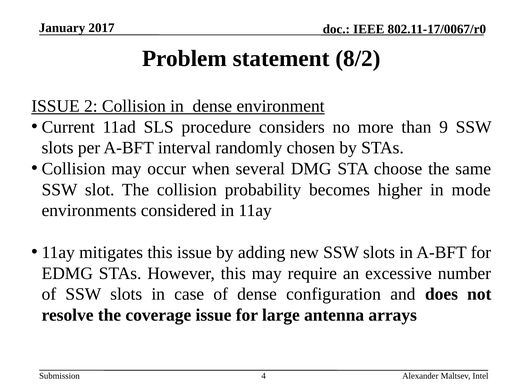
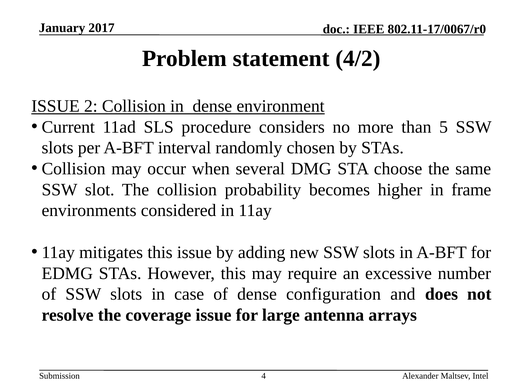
8/2: 8/2 -> 4/2 (358, 59)
9: 9 -> 5 (444, 127)
mode: mode -> frame (471, 190)
